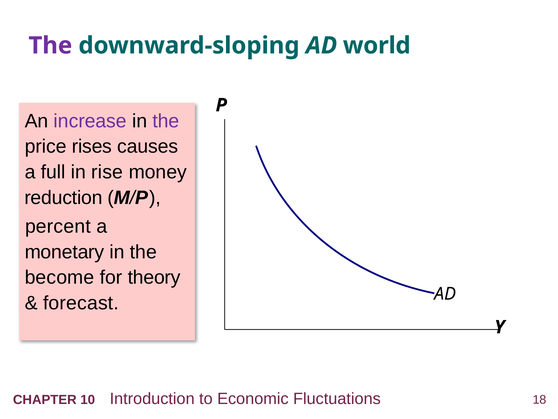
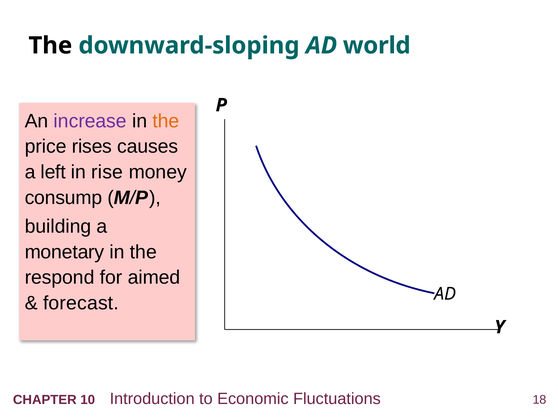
The colour: purple -> black (50, 45)
the colour: purple -> orange (166, 121)
full: full -> left (53, 172)
reduction: reduction -> consump (63, 198)
percent: percent -> building (58, 226)
become: become -> respond (60, 277)
theory: theory -> aimed (154, 277)
